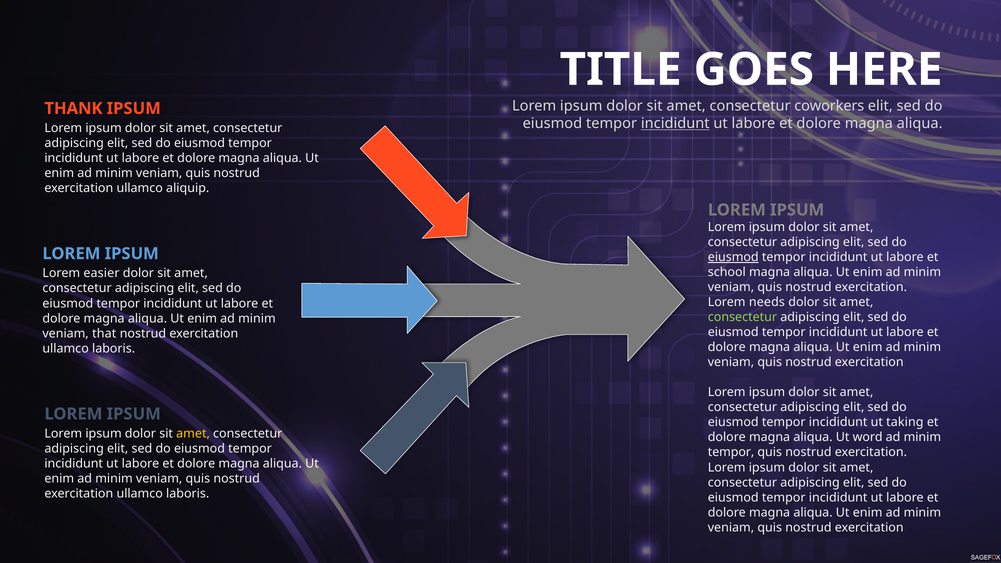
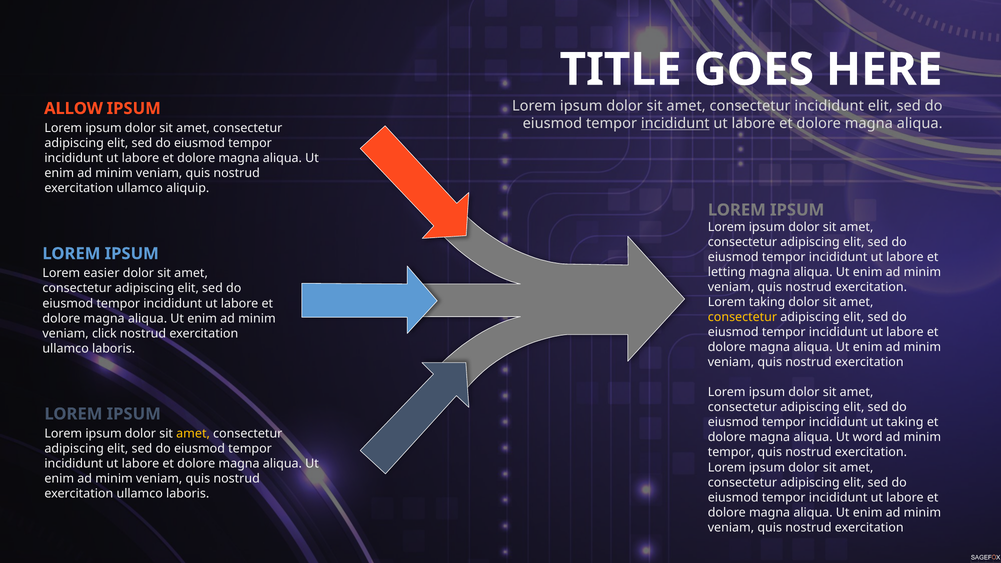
coworkers: coworkers -> incididunt (829, 106)
THANK: THANK -> ALLOW (73, 108)
eiusmod underline: present -> none (733, 257)
school: school -> letting (727, 272)
Lorem needs: needs -> taking (767, 302)
consectetur colour: light green -> yellow (742, 317)
that: that -> click (104, 333)
